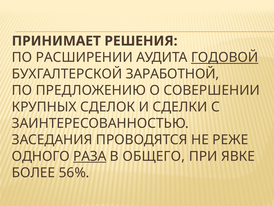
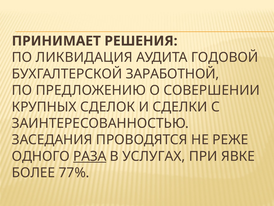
РАСШИРЕНИИ: РАСШИРЕНИИ -> ЛИКВИДАЦИЯ (84, 57)
ГОДОВОЙ underline: present -> none (225, 57)
ОБЩЕГО: ОБЩЕГО -> УСЛУГАХ (154, 156)
56%: 56% -> 77% (74, 172)
